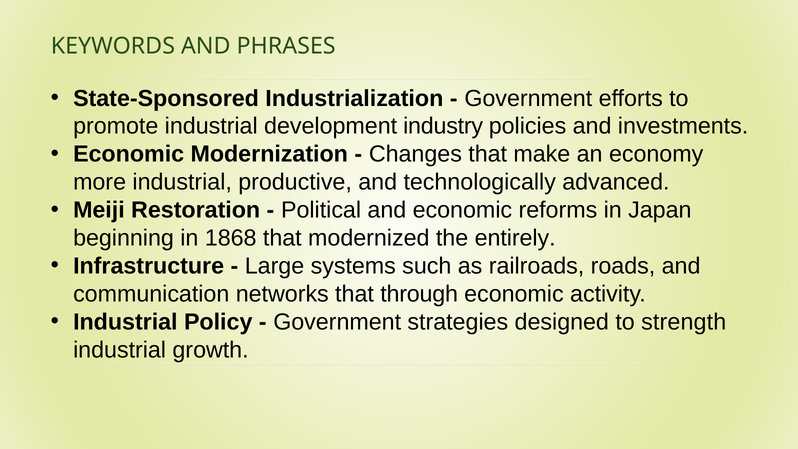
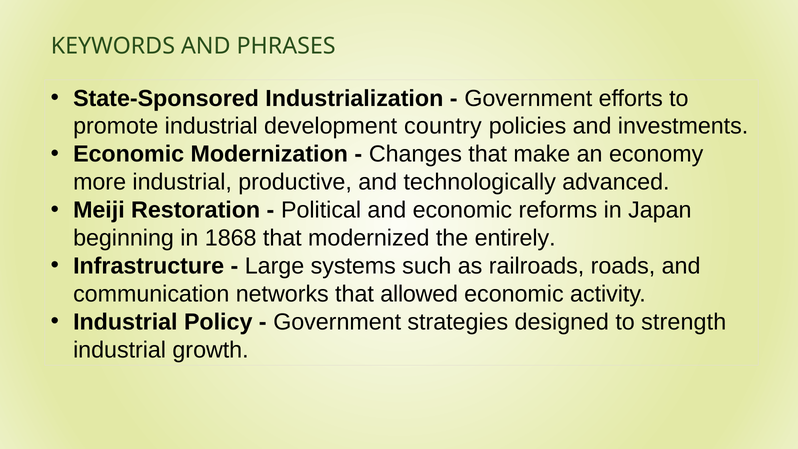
industry: industry -> country (443, 126)
through: through -> allowed (419, 294)
